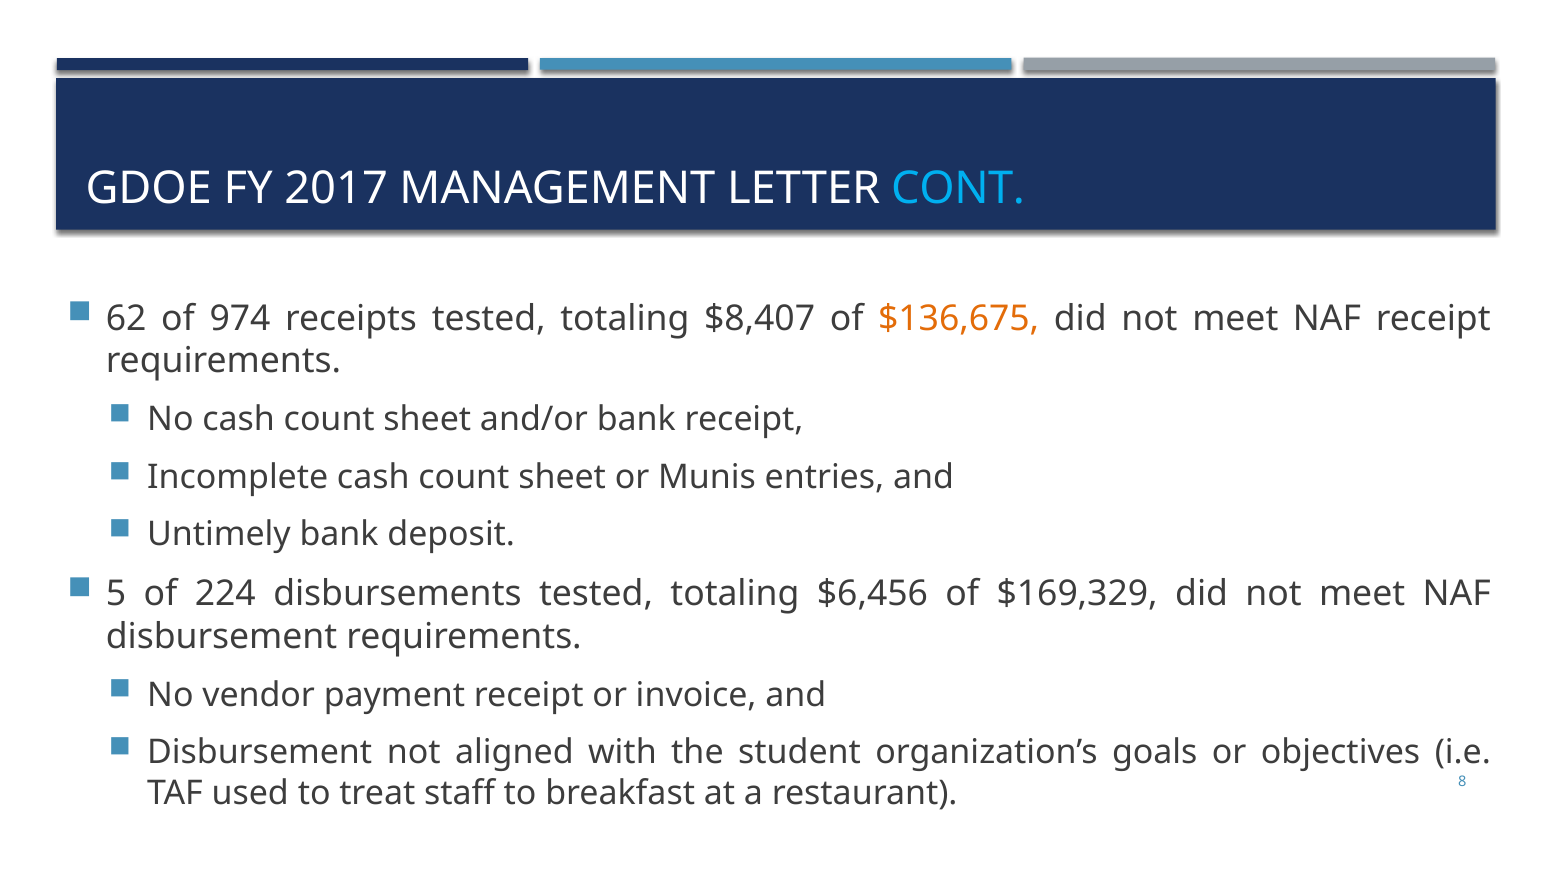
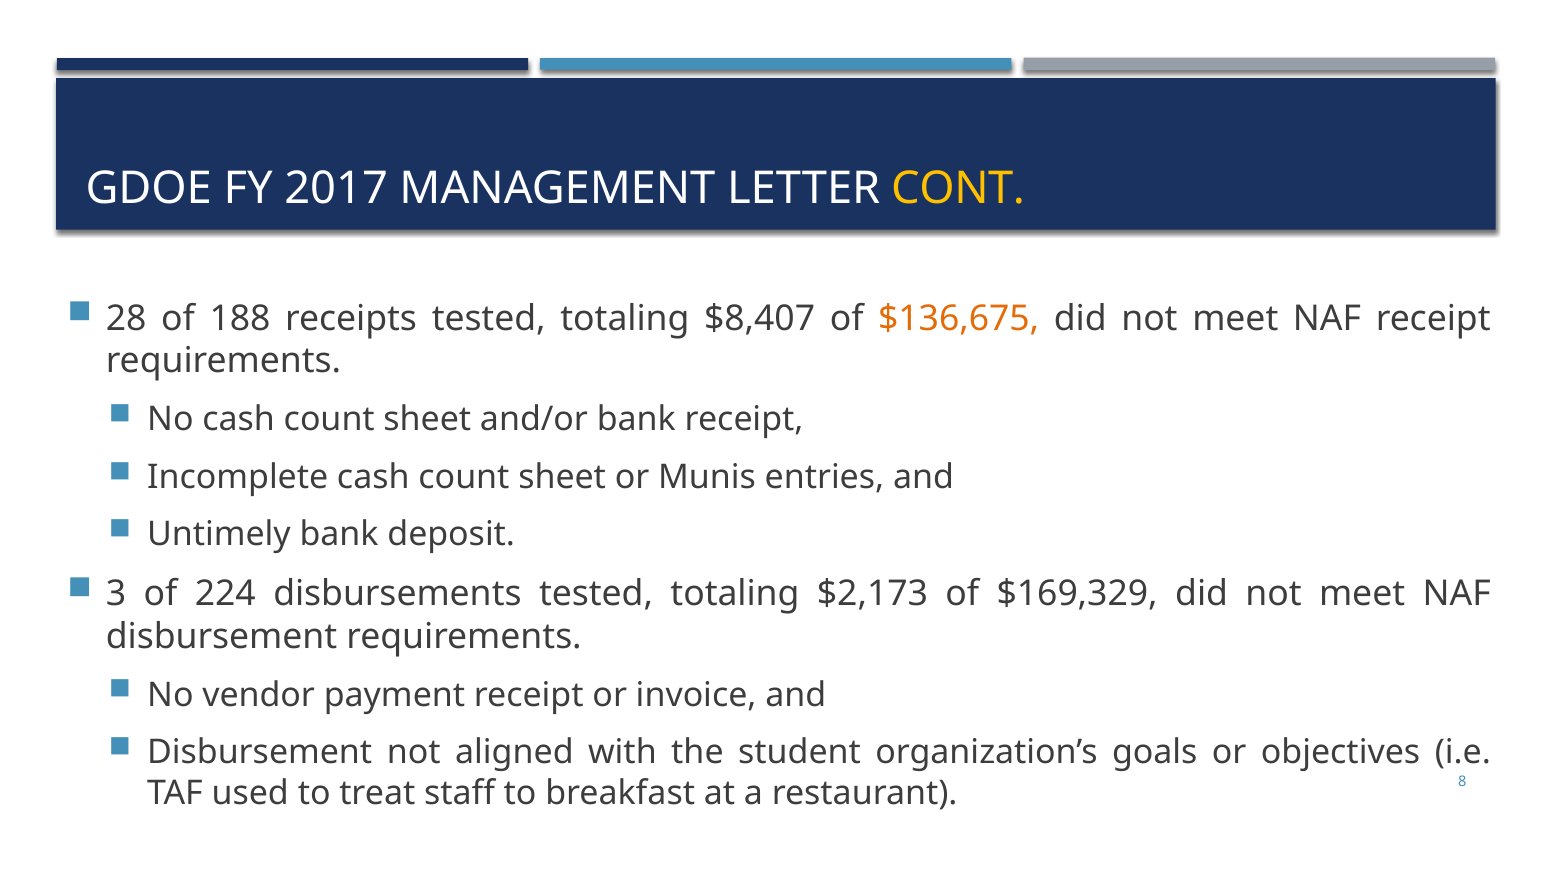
CONT colour: light blue -> yellow (958, 189)
62: 62 -> 28 (126, 319)
974: 974 -> 188 (240, 319)
5: 5 -> 3 (116, 594)
$6,456: $6,456 -> $2,173 (872, 594)
